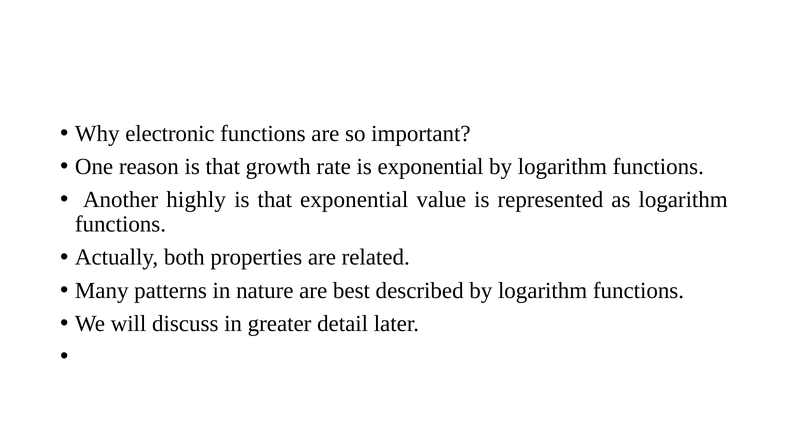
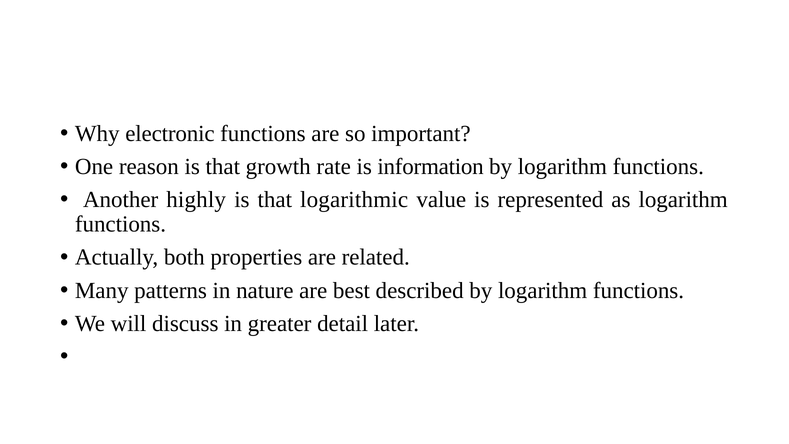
is exponential: exponential -> information (431, 166)
that exponential: exponential -> logarithmic (354, 199)
